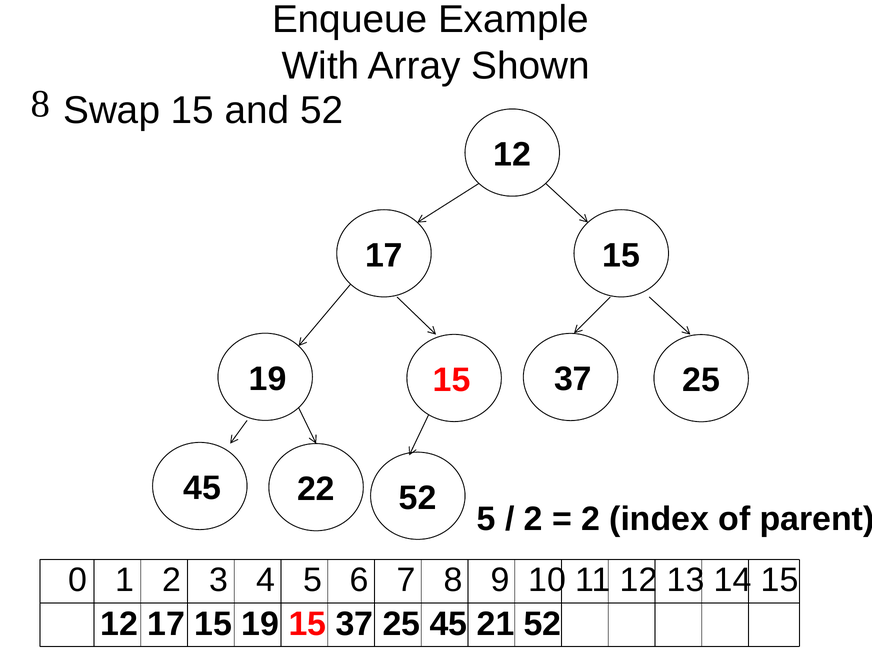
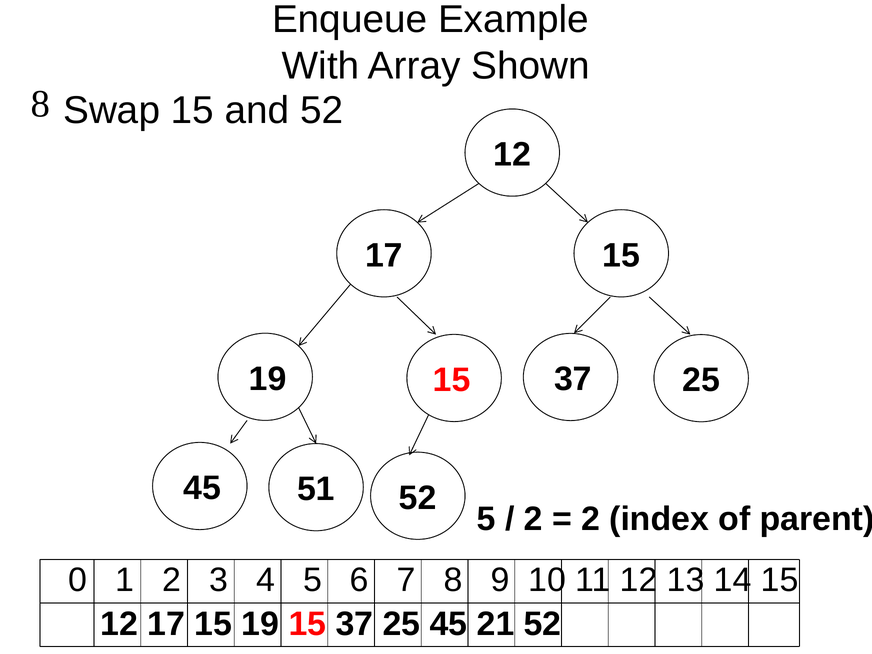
22: 22 -> 51 (316, 489)
